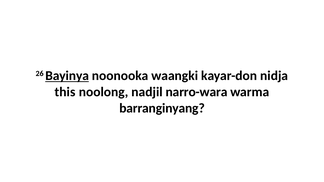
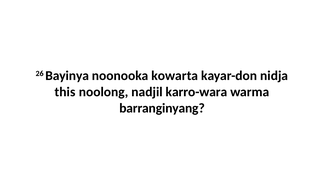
Bayinya underline: present -> none (67, 76)
waangki: waangki -> kowarta (175, 76)
narro-wara: narro-wara -> karro-wara (196, 92)
